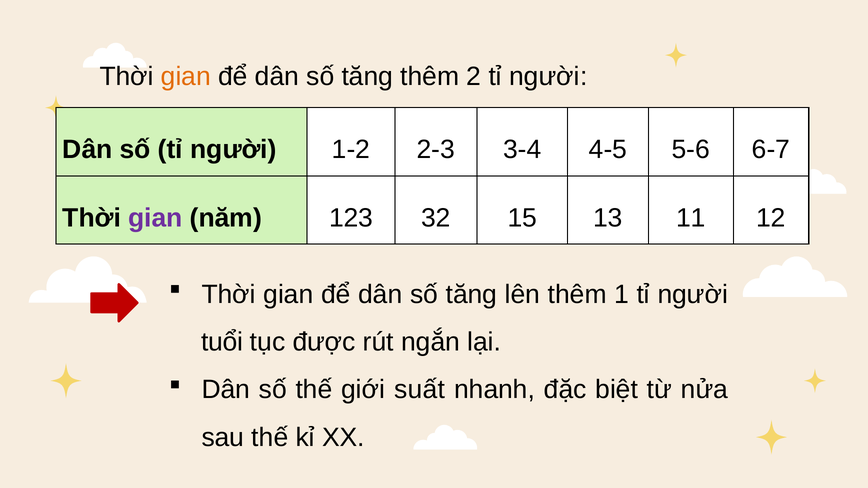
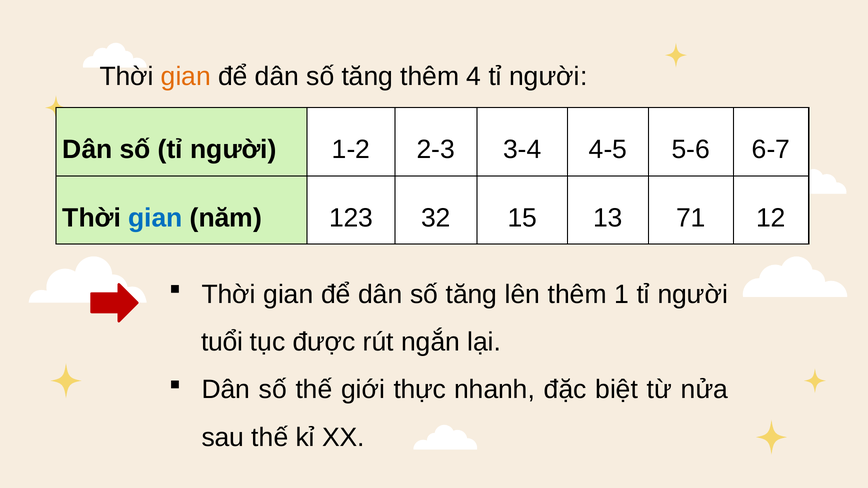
2: 2 -> 4 (474, 77)
gian colour: purple -> blue (155, 218)
11: 11 -> 71 (691, 218)
suất: suất -> thực (420, 390)
